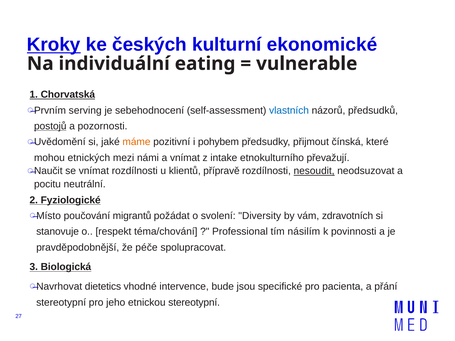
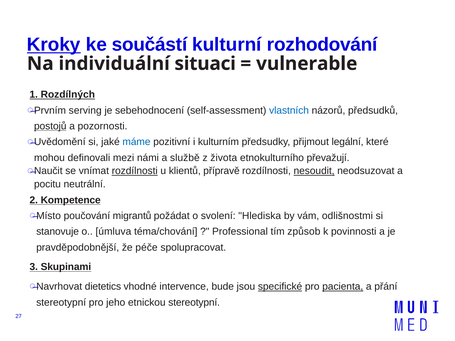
českých: českých -> součástí (150, 45)
ekonomické: ekonomické -> rozhodování (322, 45)
eating: eating -> situaci (205, 64)
Chorvatská: Chorvatská -> Rozdílných (68, 95)
máme colour: orange -> blue (136, 142)
pohybem: pohybem -> kulturním (218, 142)
čínská: čínská -> legální (348, 142)
etnických: etnických -> definovali (89, 158)
a vnímat: vnímat -> službě (185, 158)
intake: intake -> života (224, 158)
rozdílnosti underline: none -> present (135, 171)
Fyziologické: Fyziologické -> Kompetence (71, 200)
Diversity: Diversity -> Hlediska (260, 216)
zdravotních: zdravotních -> odlišnostmi (347, 216)
respekt: respekt -> úmluva (113, 232)
násilím: násilím -> způsob (304, 232)
Biologická: Biologická -> Skupinami (66, 267)
specifické underline: none -> present (280, 287)
pacienta underline: none -> present (343, 287)
